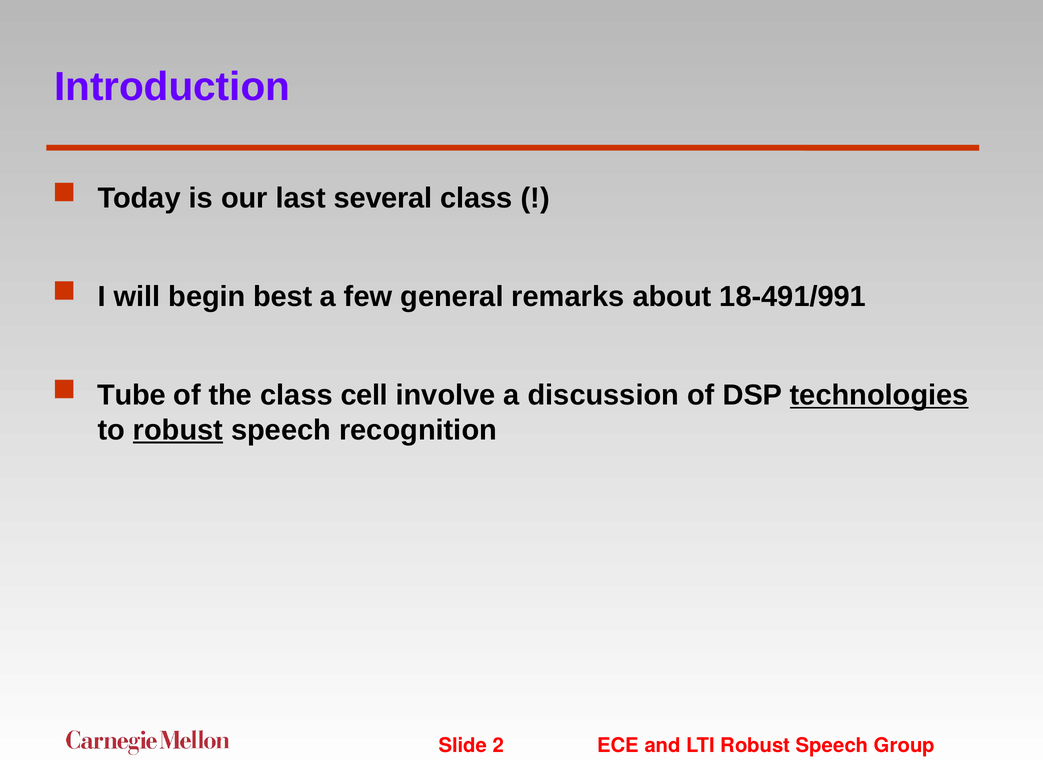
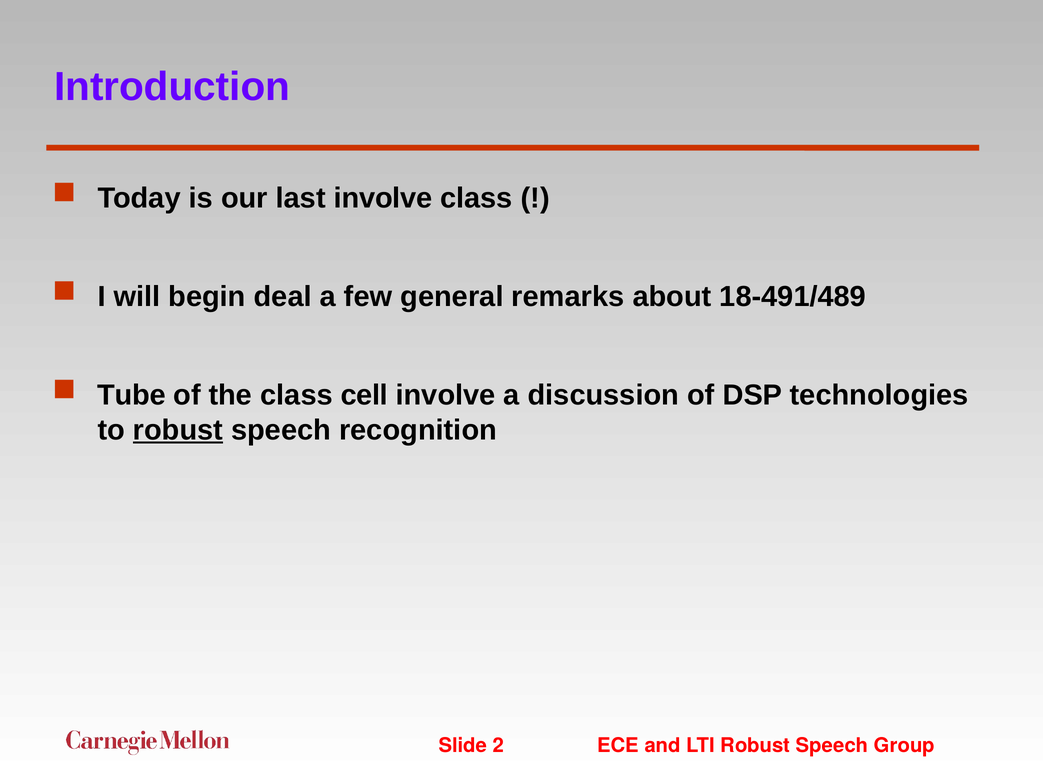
last several: several -> involve (383, 198)
best: best -> deal (283, 297)
18-491/991: 18-491/991 -> 18-491/489 (793, 297)
technologies underline: present -> none (879, 395)
